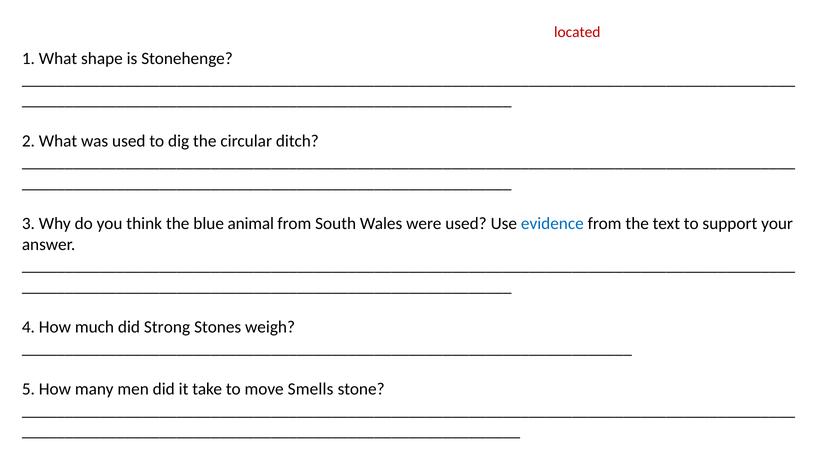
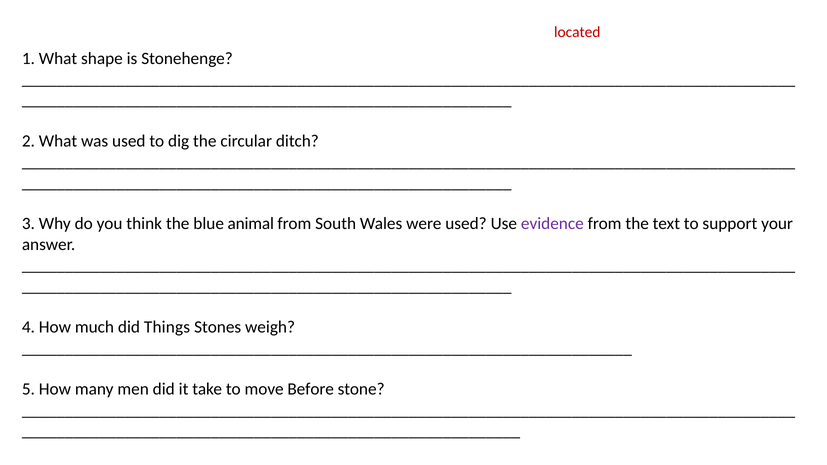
evidence colour: blue -> purple (552, 224)
Strong: Strong -> Things (167, 327)
Smells: Smells -> Before (311, 389)
